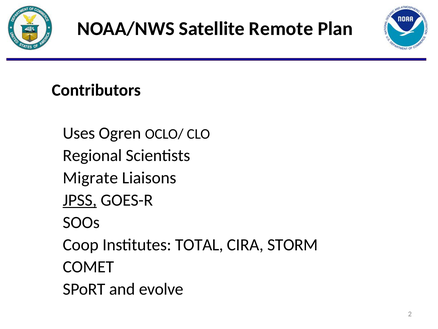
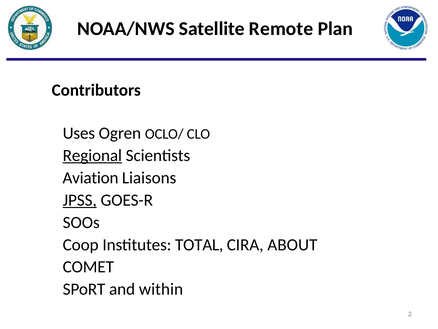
Regional underline: none -> present (92, 155)
Migrate: Migrate -> Aviation (90, 177)
STORM: STORM -> ABOUT (292, 244)
evolve: evolve -> within (161, 289)
